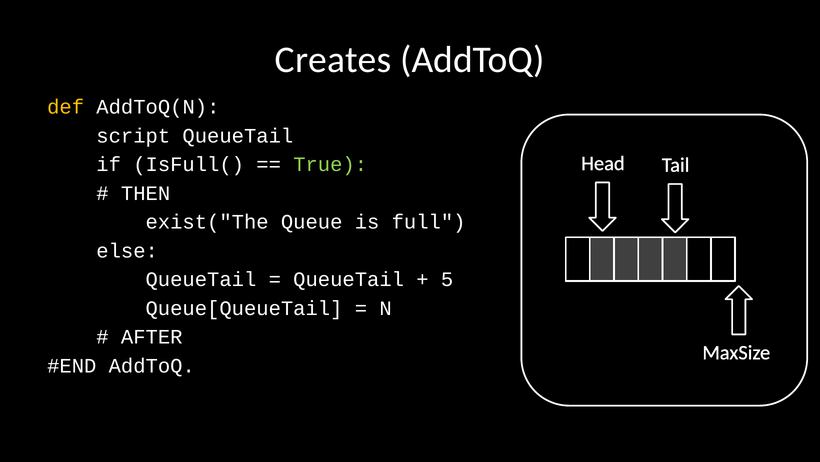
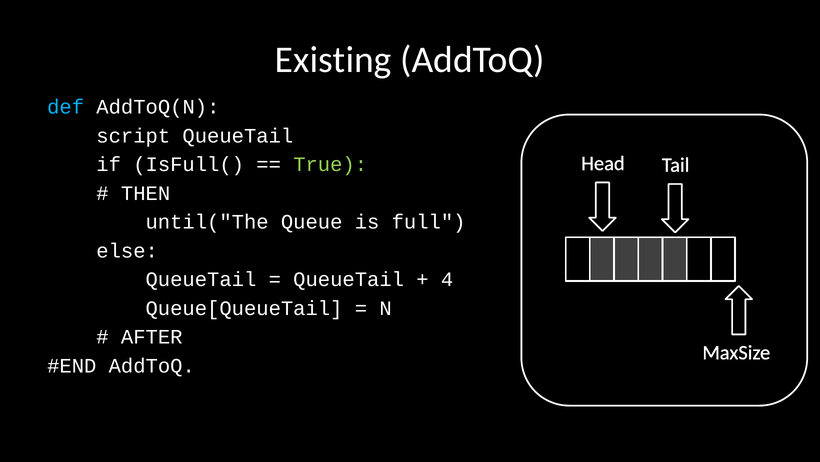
Creates: Creates -> Existing (333, 60)
def colour: yellow -> light blue (66, 107)
exist("The: exist("The -> until("The (207, 222)
5: 5 -> 4 (447, 279)
